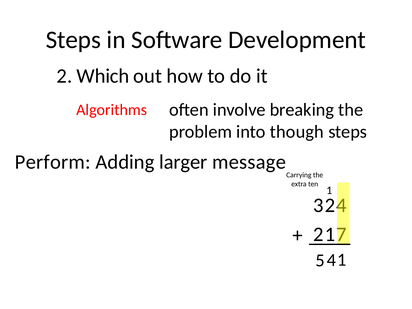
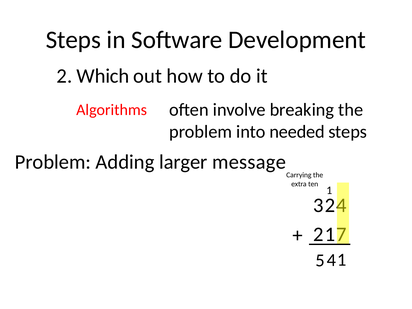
though: though -> needed (297, 132)
Perform: Perform -> Problem (53, 162)
